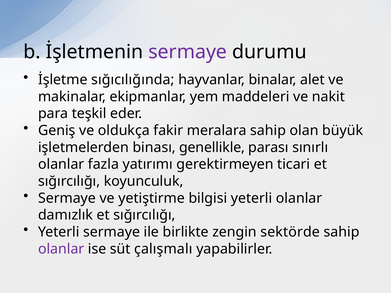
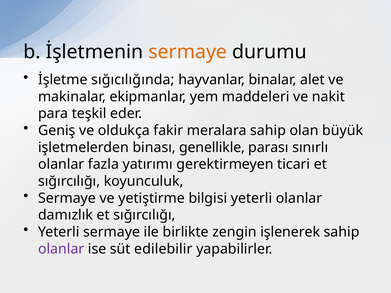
sermaye colour: purple -> orange (188, 52)
sektörde: sektörde -> işlenerek (290, 232)
çalışmalı: çalışmalı -> edilebilir (163, 249)
